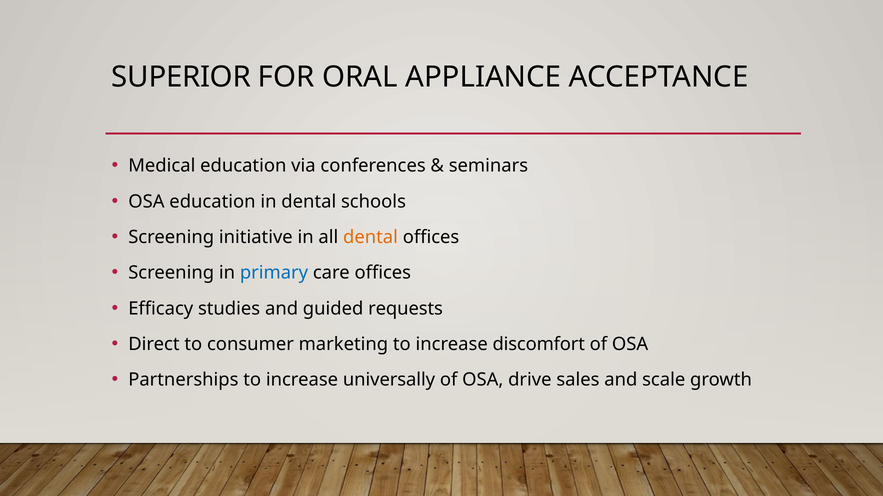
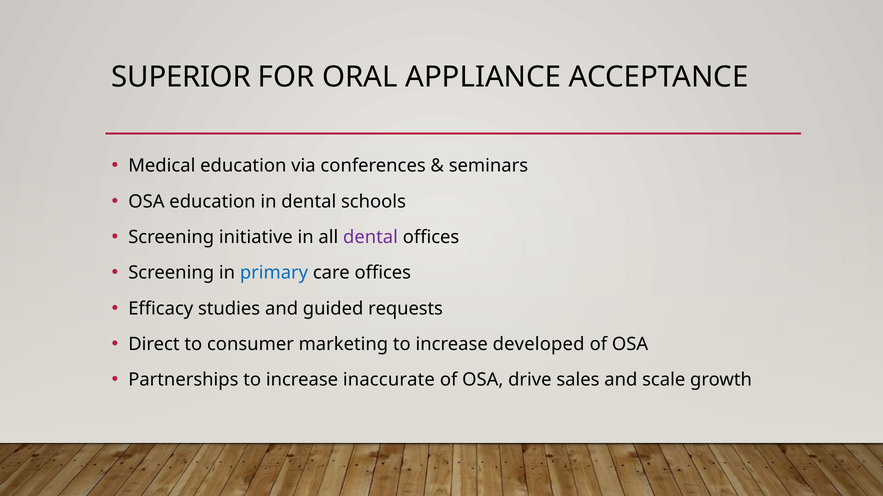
dental colour: orange -> purple (371, 237)
discomfort: discomfort -> developed (539, 345)
universally: universally -> inaccurate (389, 380)
